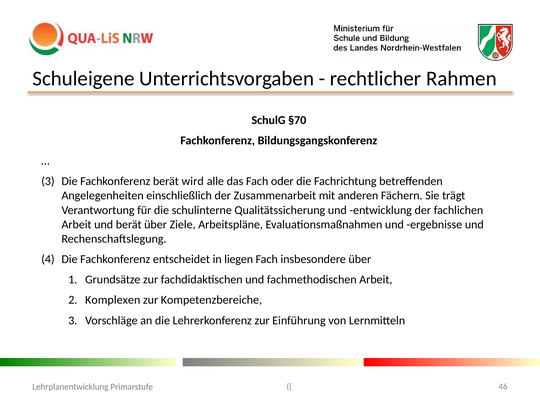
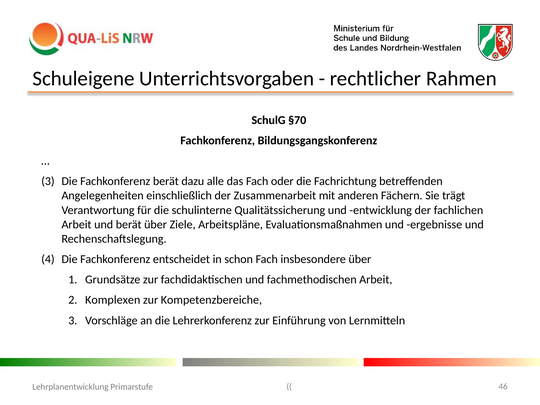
wird: wird -> dazu (193, 181)
liegen: liegen -> schon (239, 259)
